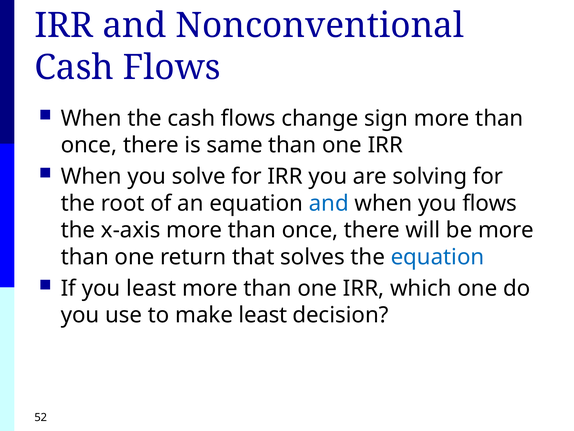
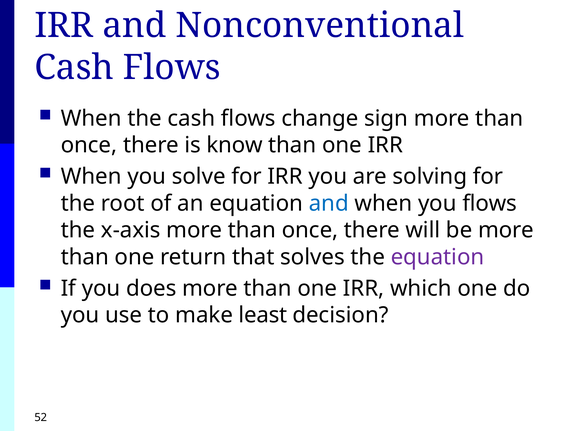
same: same -> know (235, 145)
equation colour: blue -> purple (438, 257)
you least: least -> does (151, 288)
